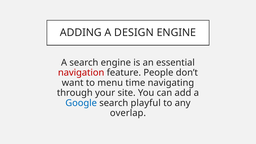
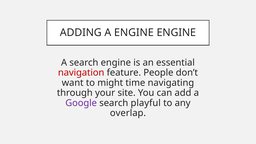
A DESIGN: DESIGN -> ENGINE (134, 33)
menu: menu -> might (110, 83)
Google colour: blue -> purple (81, 103)
